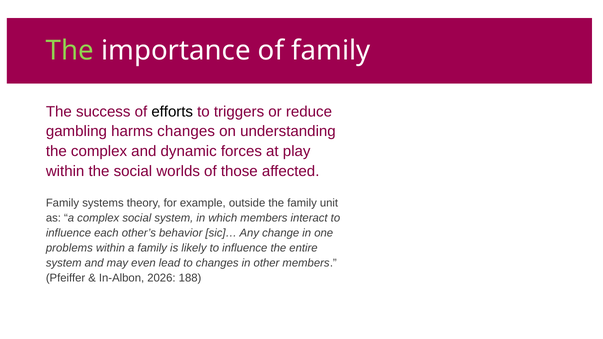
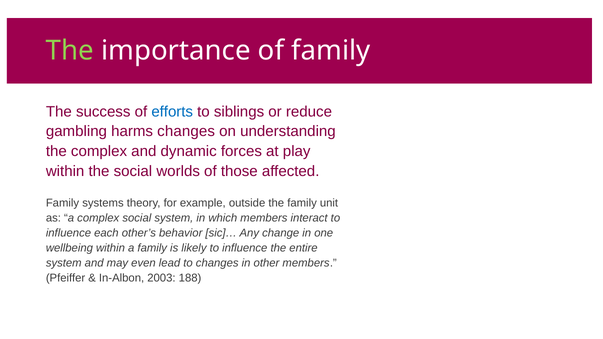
efforts colour: black -> blue (172, 112)
triggers: triggers -> siblings (239, 112)
problems: problems -> wellbeing (69, 248)
2026: 2026 -> 2003 (161, 278)
